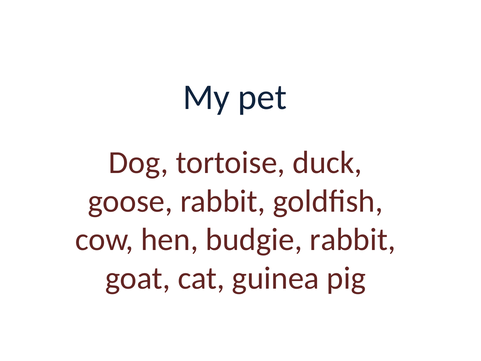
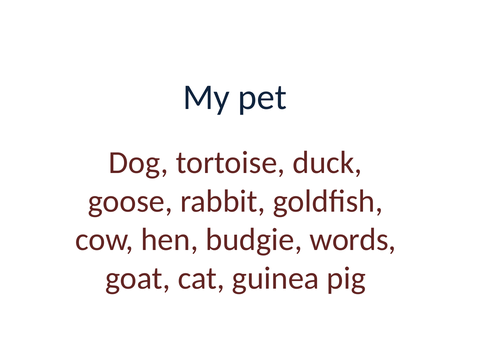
budgie rabbit: rabbit -> words (353, 240)
